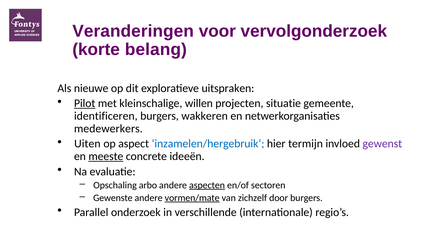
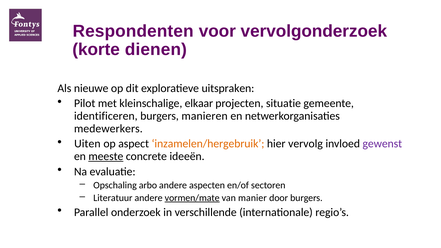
Veranderingen: Veranderingen -> Respondenten (133, 31)
belang: belang -> dienen (156, 50)
Pilot underline: present -> none (85, 104)
willen: willen -> elkaar (199, 104)
wakkeren: wakkeren -> manieren (205, 116)
inzamelen/hergebruik colour: blue -> orange (208, 144)
termijn: termijn -> vervolg (306, 144)
aspecten underline: present -> none (207, 185)
Gewenste: Gewenste -> Literatuur (113, 198)
zichzelf: zichzelf -> manier (252, 198)
